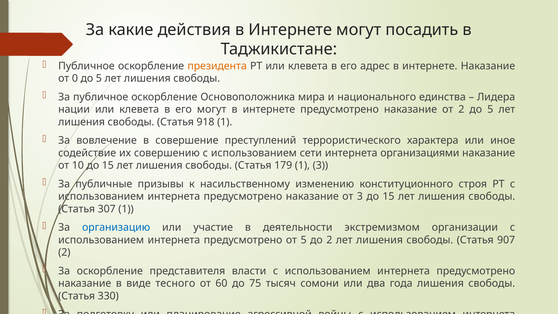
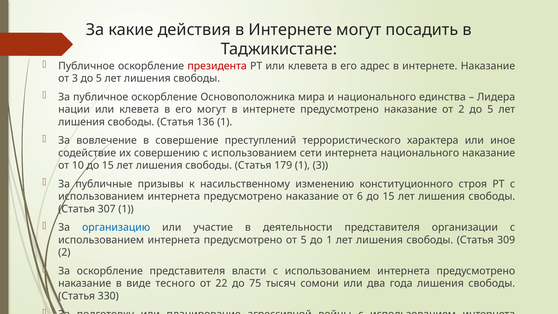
президента colour: orange -> red (217, 66)
от 0: 0 -> 3 (75, 78)
918: 918 -> 136 (206, 122)
интернета организациями: организациями -> национального (420, 153)
от 3: 3 -> 6 (360, 196)
деятельности экстремизмом: экстремизмом -> представителя (382, 227)
до 2: 2 -> 1 (329, 240)
907: 907 -> 309 (506, 240)
60: 60 -> 22 (221, 283)
